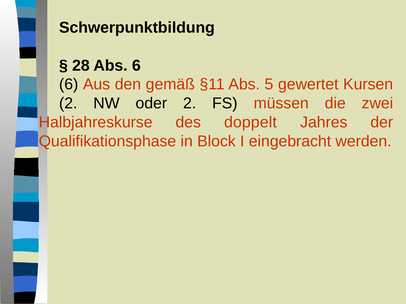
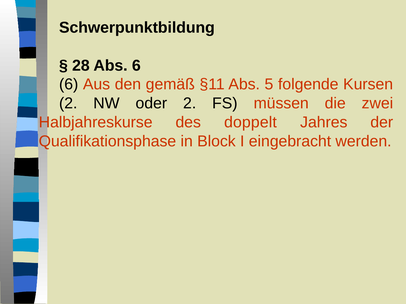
gewertet: gewertet -> folgende (308, 85)
